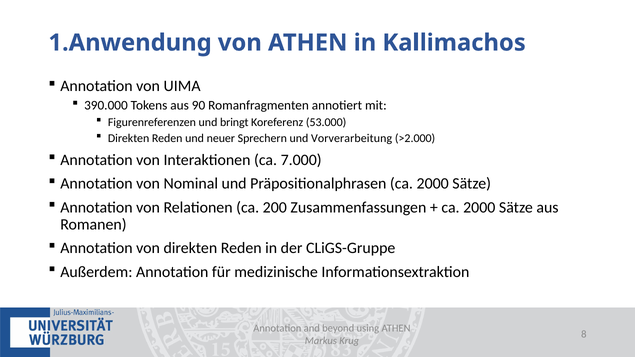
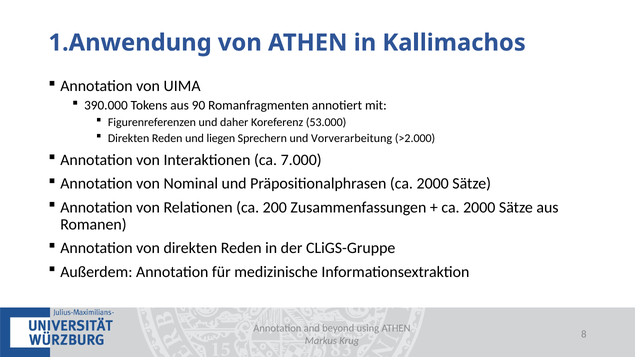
bringt: bringt -> daher (234, 122)
neuer: neuer -> liegen (221, 138)
